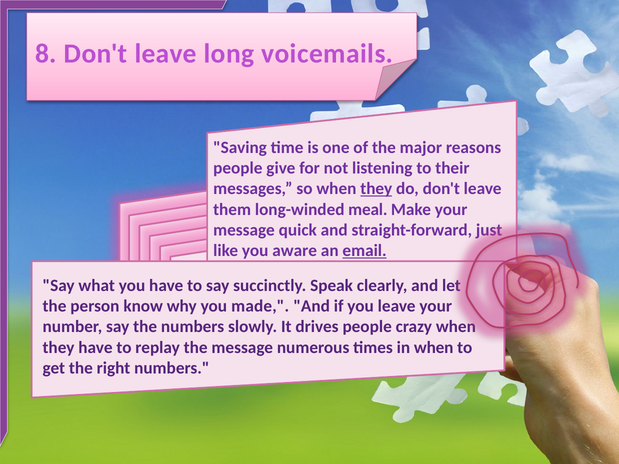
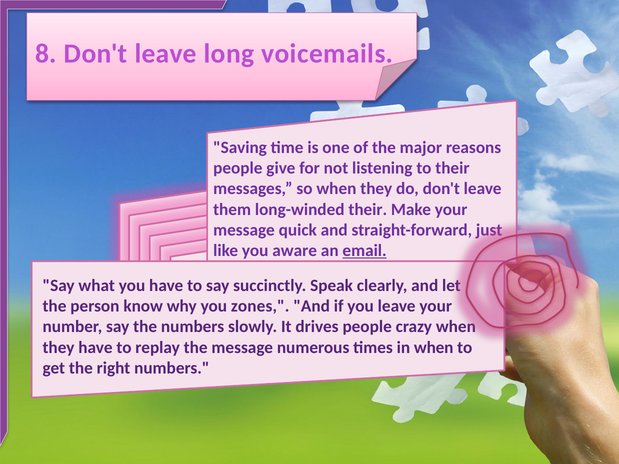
they underline: present -> none (376, 189)
long-winded meal: meal -> their (368, 209)
made: made -> zones (260, 306)
